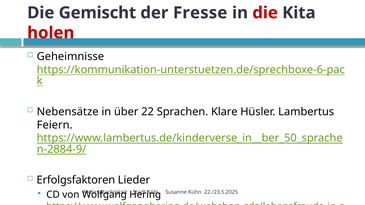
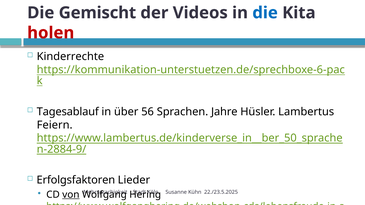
Fresse: Fresse -> Videos (200, 13)
die colour: red -> blue (265, 13)
Geheimnisse: Geheimnisse -> Kinderrechte (70, 57)
Nebensätze: Nebensätze -> Tagesablauf (68, 112)
22: 22 -> 56 (148, 112)
Klare: Klare -> Jahre (224, 112)
von underline: none -> present (71, 195)
